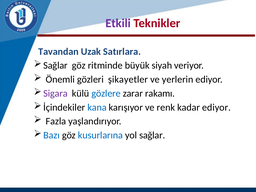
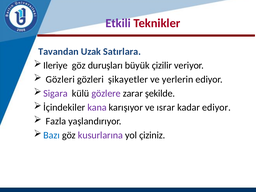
Sağlar: Sağlar -> Ileriye (56, 65)
ritminde: ritminde -> duruşları (105, 65)
siyah: siyah -> çizilir (162, 65)
Önemli: Önemli -> Gözleri (60, 79)
gözlere colour: blue -> purple (106, 93)
rakamı: rakamı -> şekilde (160, 93)
kana colour: blue -> purple (97, 107)
renk: renk -> ısrar (166, 107)
kusurlarına colour: blue -> purple (100, 135)
yol sağlar: sağlar -> çiziniz (152, 135)
